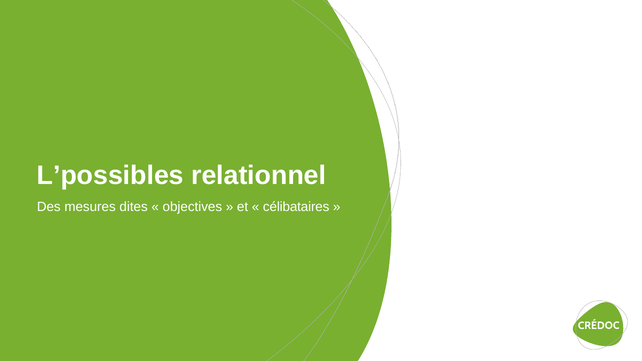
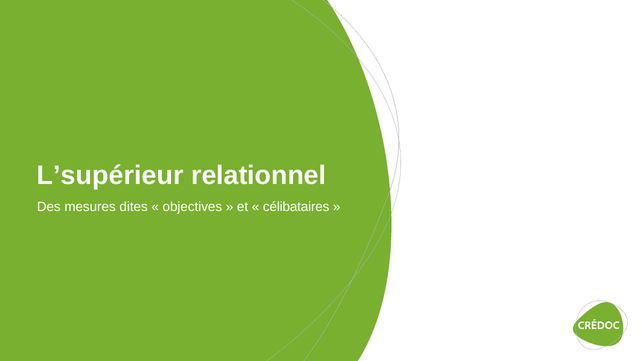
L’possibles: L’possibles -> L’supérieur (110, 175)
